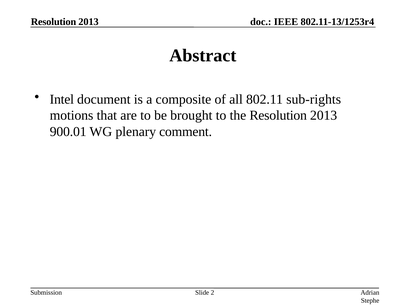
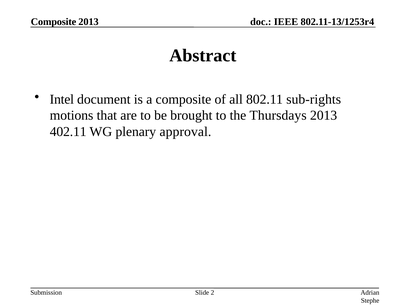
Resolution: Resolution -> Composite (54, 22)
the Resolution: Resolution -> Thursdays (278, 115)
900.01: 900.01 -> 402.11 (68, 132)
comment: comment -> approval (185, 132)
